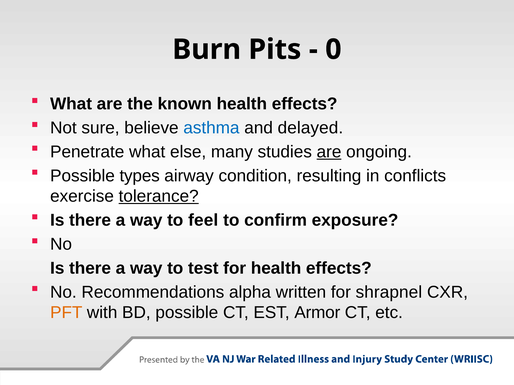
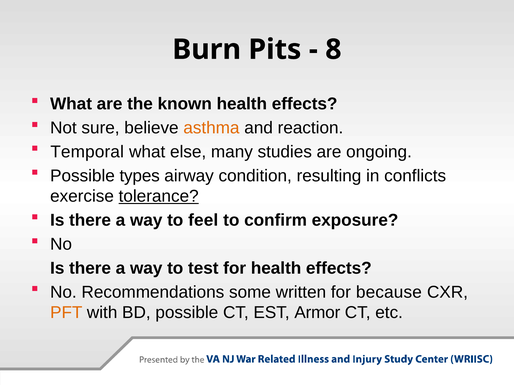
0: 0 -> 8 (333, 50)
asthma colour: blue -> orange (211, 128)
delayed: delayed -> reaction (310, 128)
Penetrate: Penetrate -> Temporal (87, 152)
are underline: present -> none (329, 152)
alpha: alpha -> some (250, 292)
shrapnel: shrapnel -> because (389, 292)
